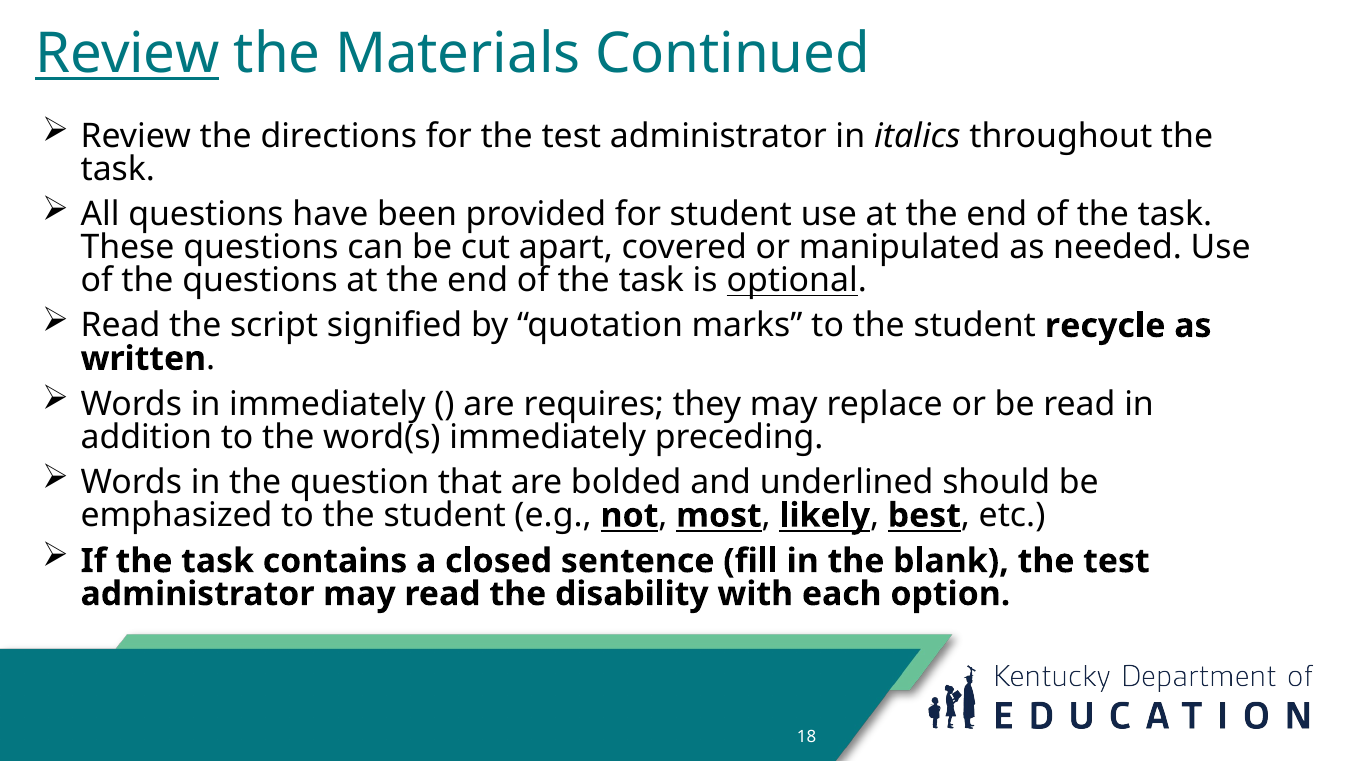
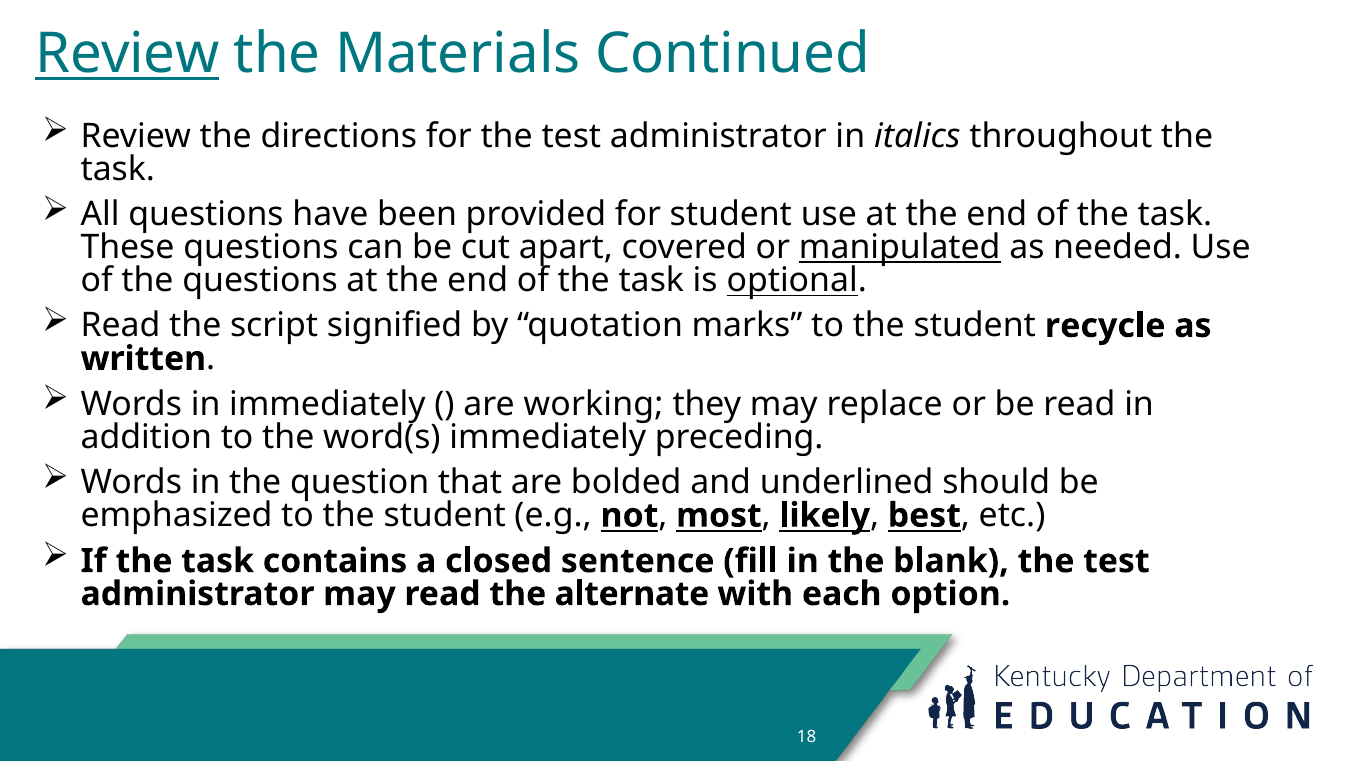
manipulated underline: none -> present (900, 247)
requires: requires -> working (594, 404)
disability: disability -> alternate (632, 594)
